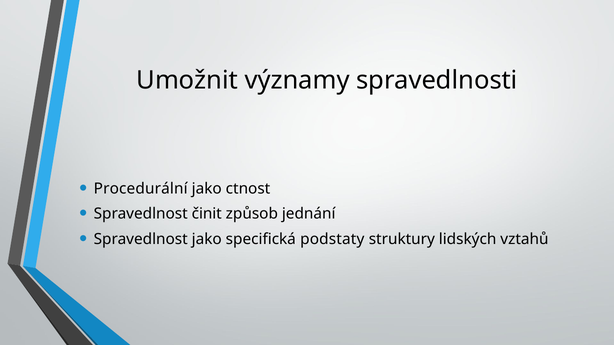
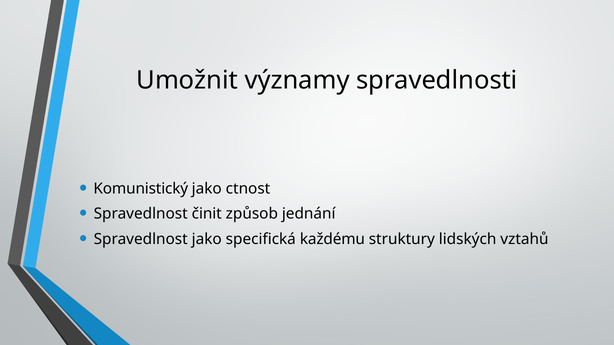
Procedurální: Procedurální -> Komunistický (141, 189)
podstaty: podstaty -> každému (332, 239)
